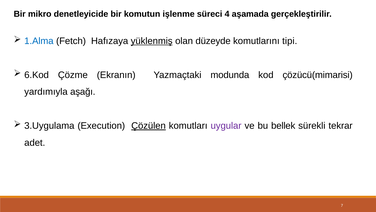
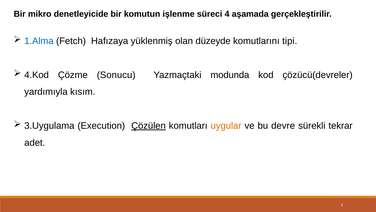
yüklenmiş underline: present -> none (152, 41)
6.Kod: 6.Kod -> 4.Kod (37, 75)
Ekranın: Ekranın -> Sonucu (116, 75)
çözücü(mimarisi: çözücü(mimarisi -> çözücü(devreler (318, 75)
aşağı: aşağı -> kısım (83, 92)
uygular colour: purple -> orange (226, 126)
bellek: bellek -> devre (283, 126)
